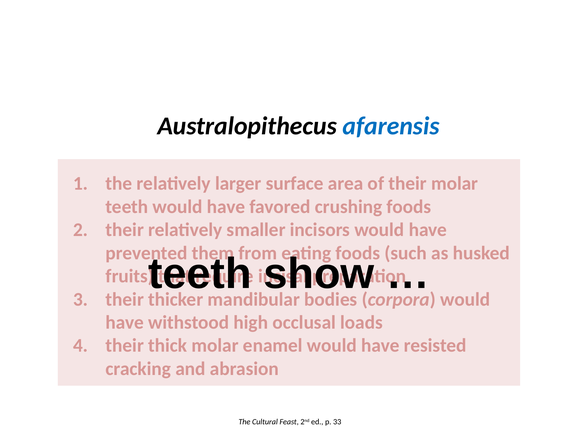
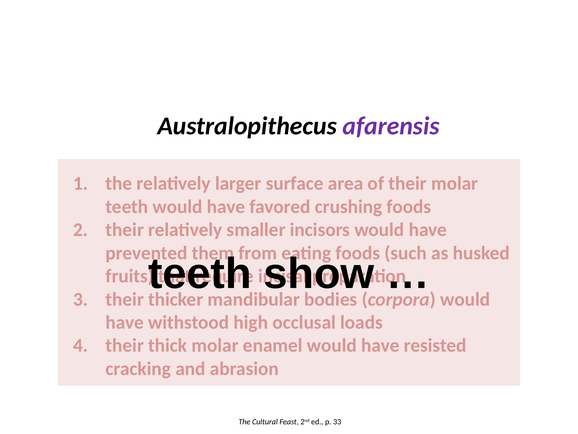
afarensis colour: blue -> purple (391, 126)
